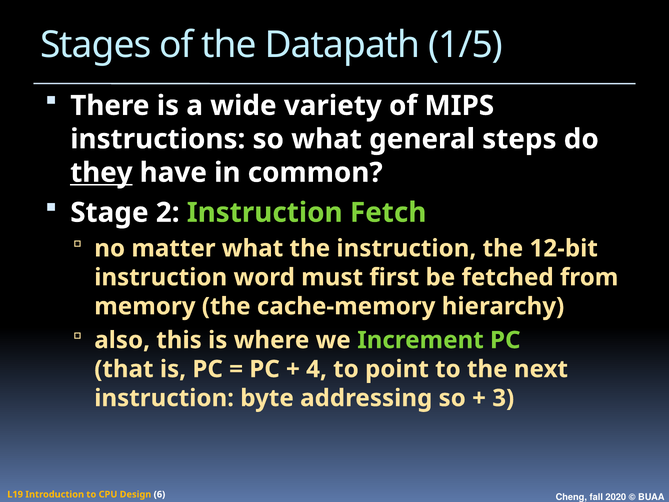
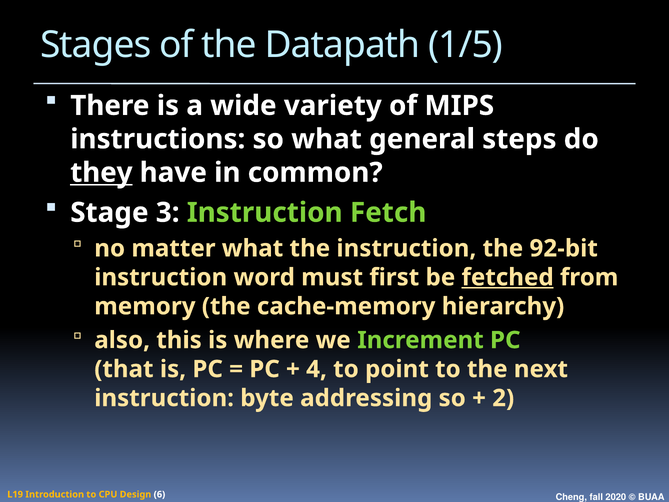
2: 2 -> 3 (168, 212)
12-bit: 12-bit -> 92-bit (564, 248)
fetched underline: none -> present (508, 277)
3: 3 -> 2 (503, 398)
